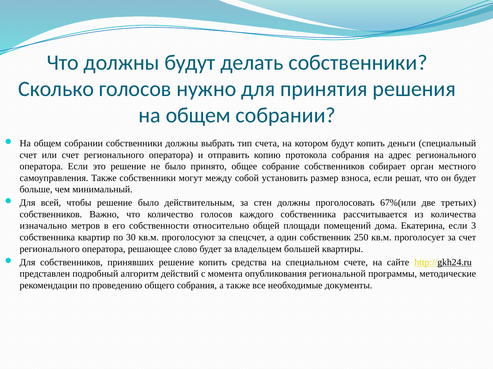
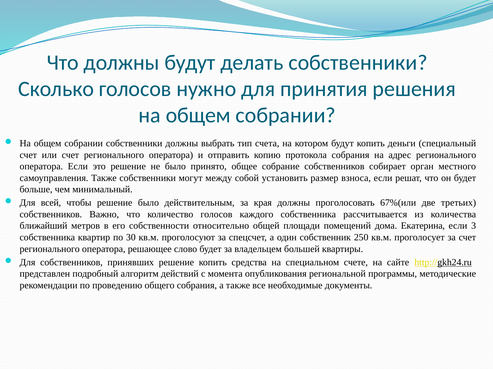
стен: стен -> края (263, 203)
изначально: изначально -> ближайший (43, 226)
